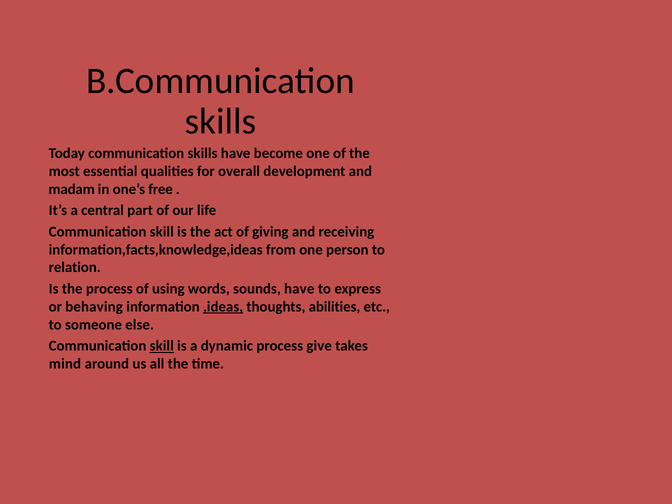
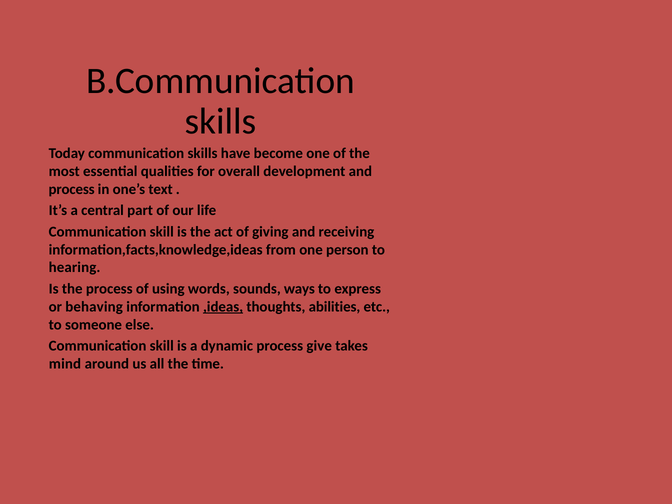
madam: madam -> process (72, 189)
free: free -> text (161, 189)
relation: relation -> hearing (75, 268)
sounds have: have -> ways (299, 289)
skill underline: present -> none (162, 346)
